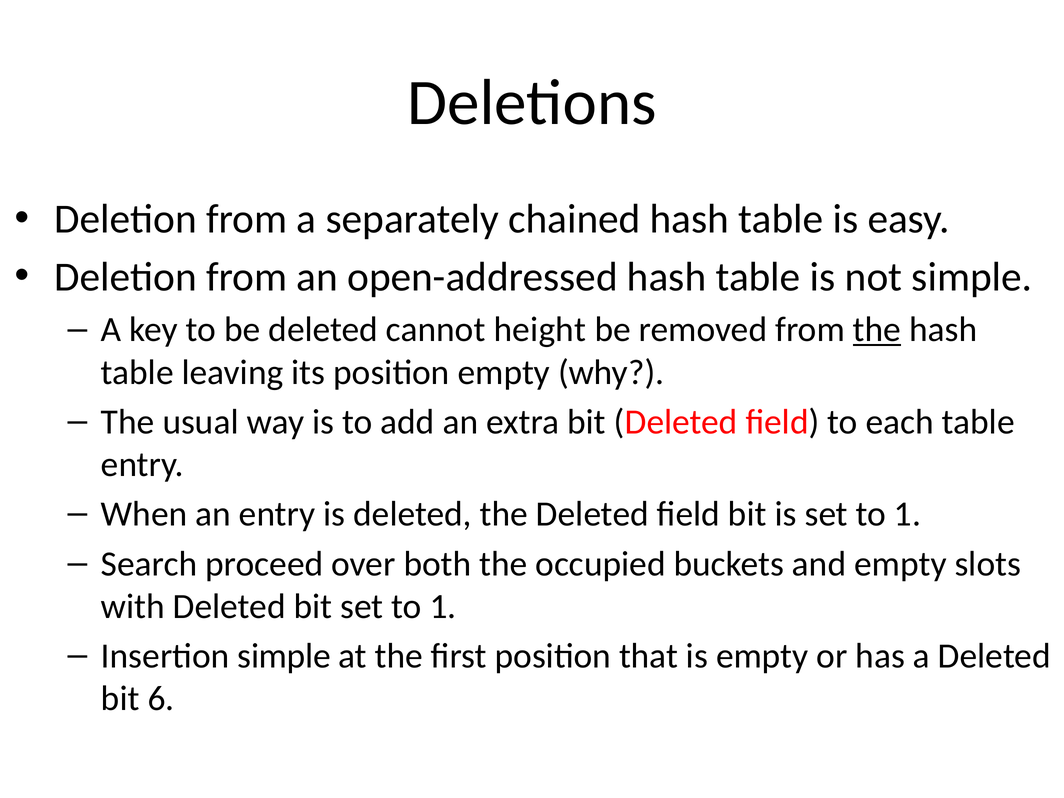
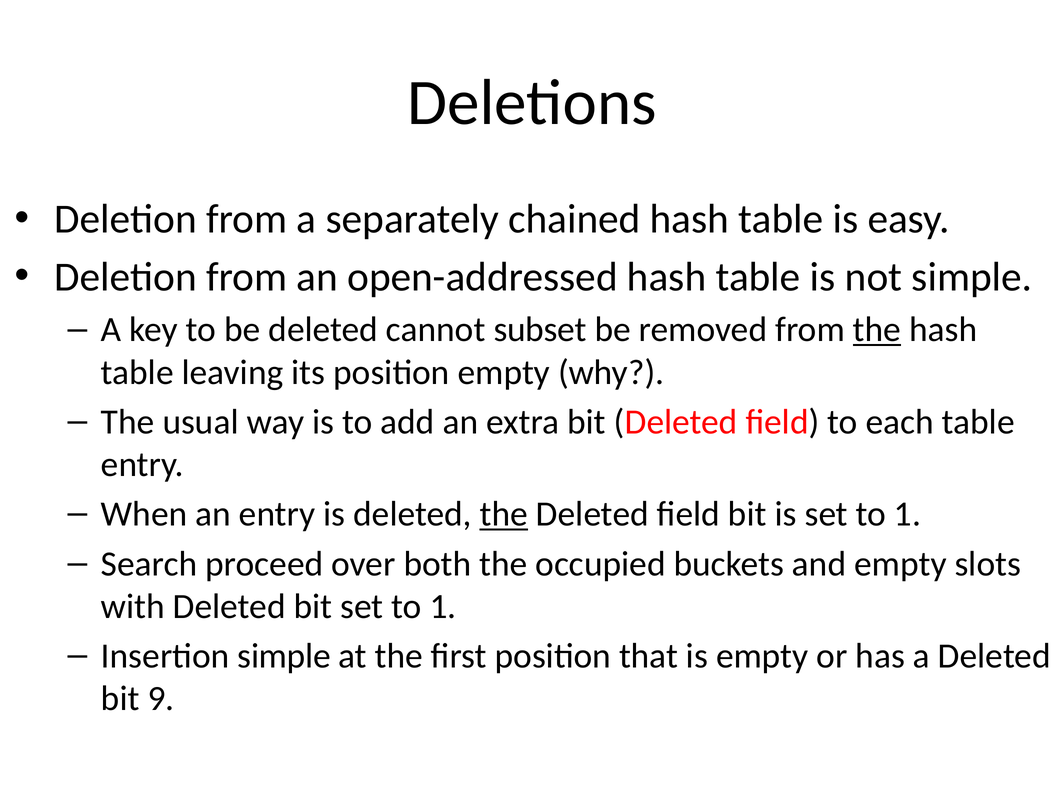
height: height -> subset (540, 330)
the underline: none -> present (504, 514)
6: 6 -> 9 (161, 699)
